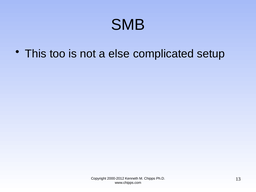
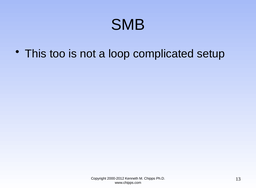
else: else -> loop (119, 54)
